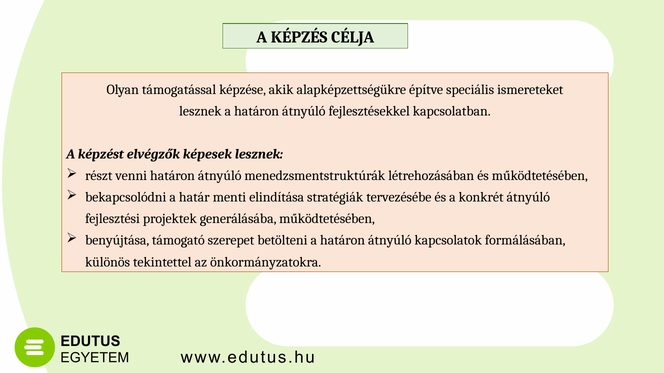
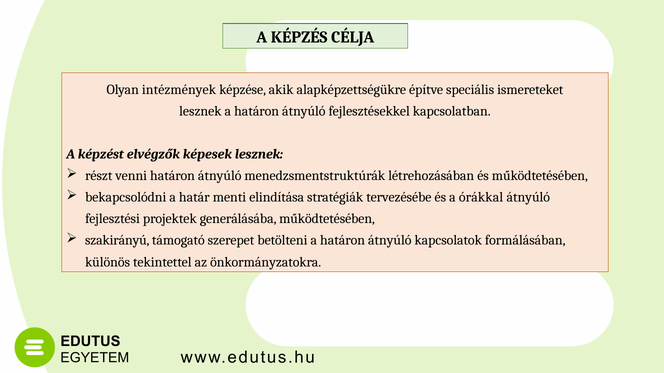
támogatással: támogatással -> intézmények (179, 90)
konkrét: konkrét -> órákkal (481, 198)
benyújtása: benyújtása -> szakirányú (117, 241)
